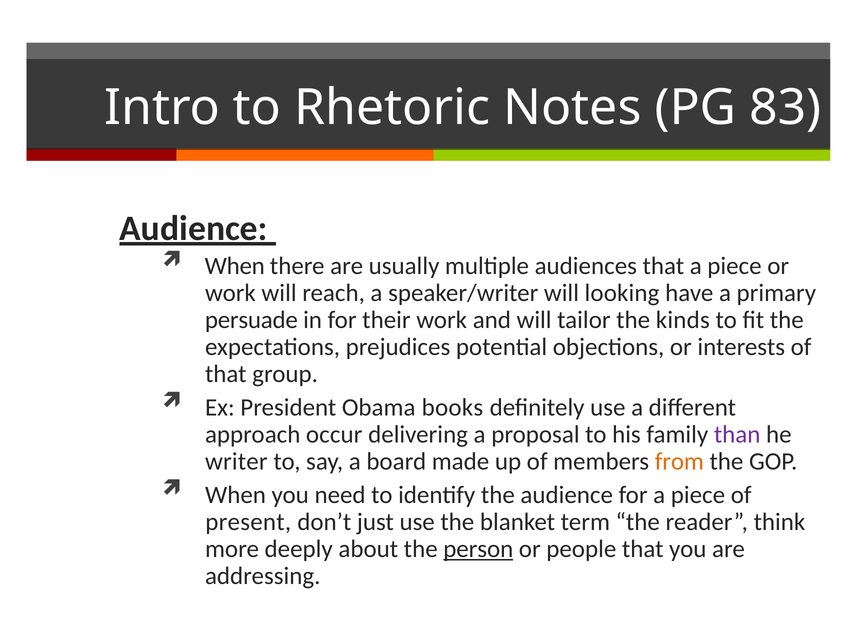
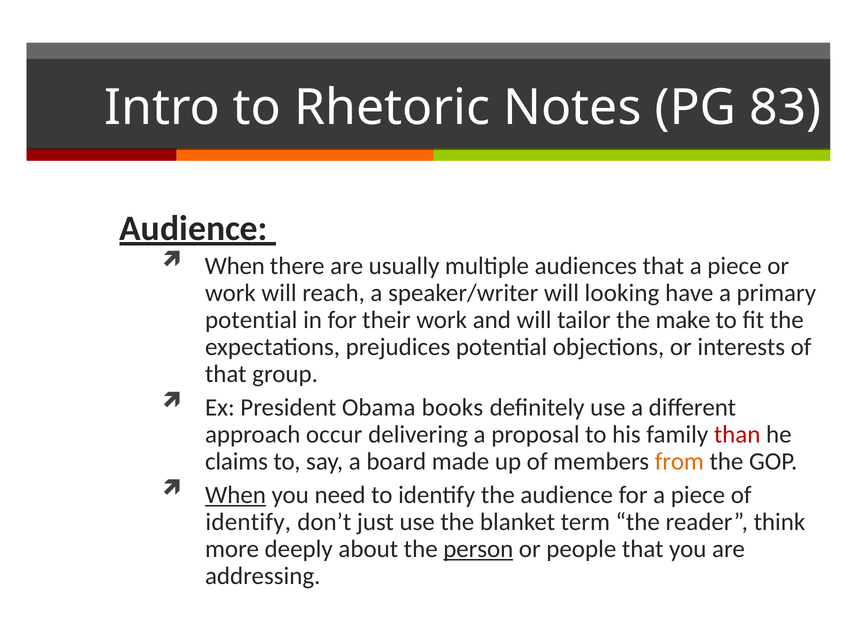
persuade: persuade -> potential (251, 320)
kinds: kinds -> make (683, 320)
than colour: purple -> red (737, 434)
writer: writer -> claims (236, 461)
When underline: none -> present (235, 495)
present: present -> identify (248, 522)
